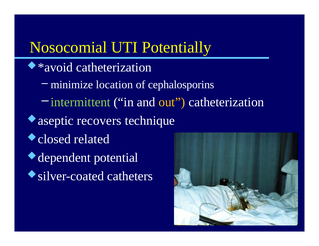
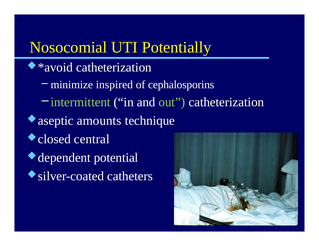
location: location -> inspired (114, 85)
out colour: yellow -> light green (172, 102)
recovers: recovers -> amounts (99, 121)
related: related -> central (92, 139)
